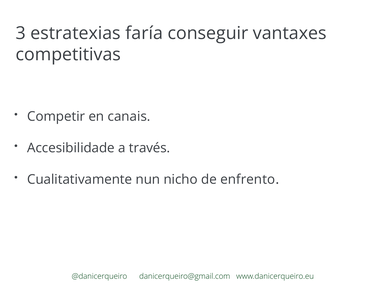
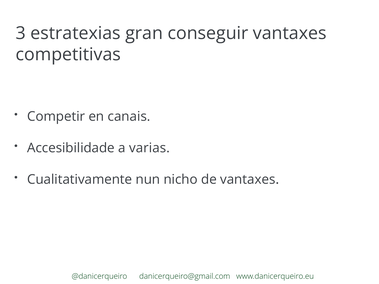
faría: faría -> gran (144, 33)
través: través -> varias (149, 148)
de enfrento: enfrento -> vantaxes (248, 180)
